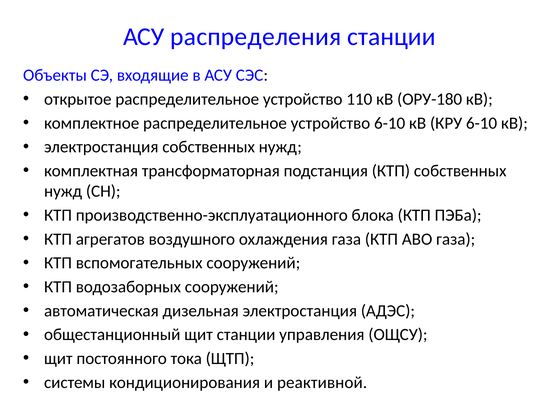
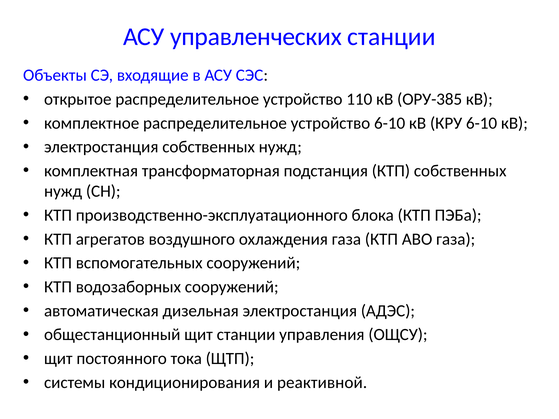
распределения: распределения -> управленческих (256, 37)
ОРУ-180: ОРУ-180 -> ОРУ-385 (430, 99)
